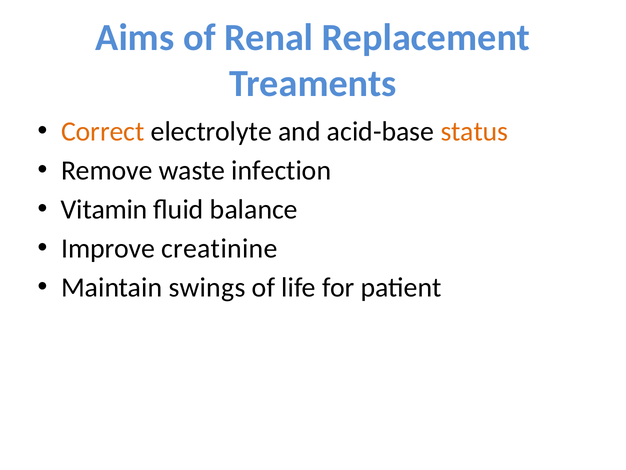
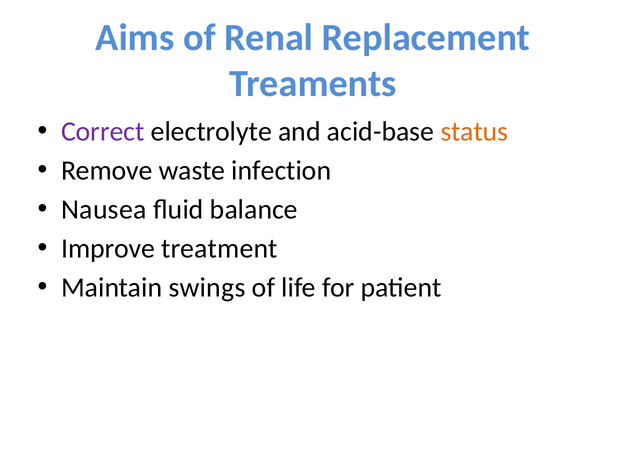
Correct colour: orange -> purple (103, 131)
Vitamin: Vitamin -> Nausea (104, 209)
creatinine: creatinine -> treatment (219, 248)
